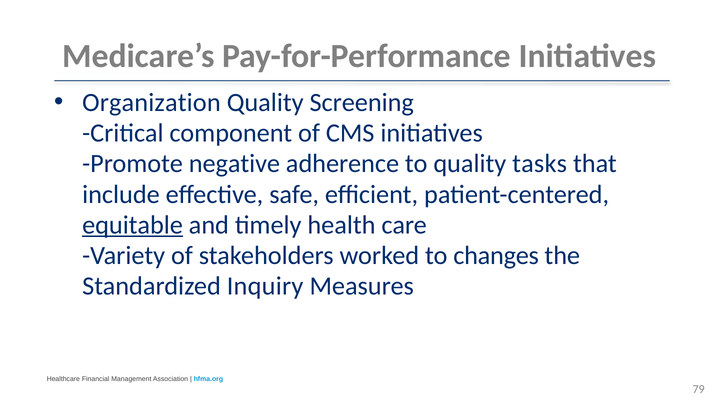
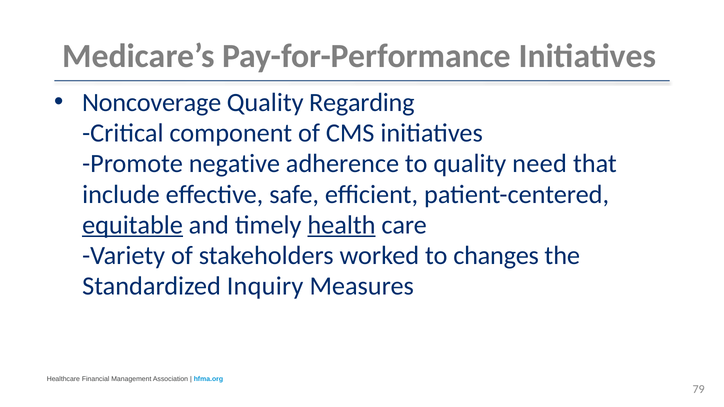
Organization: Organization -> Noncoverage (152, 103)
Screening: Screening -> Regarding (362, 103)
tasks: tasks -> need (540, 164)
health underline: none -> present (341, 225)
